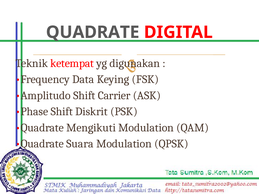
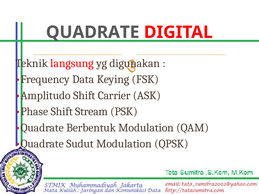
ketempat: ketempat -> langsung (72, 63)
Diskrit: Diskrit -> Stream (92, 112)
Mengikuti: Mengikuti -> Berbentuk (91, 128)
Suara: Suara -> Sudut (80, 144)
